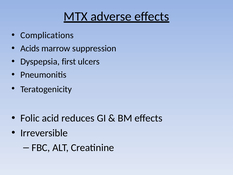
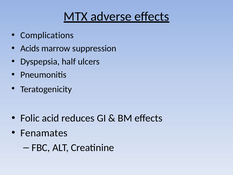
first: first -> half (69, 61)
Irreversible: Irreversible -> Fenamates (44, 133)
